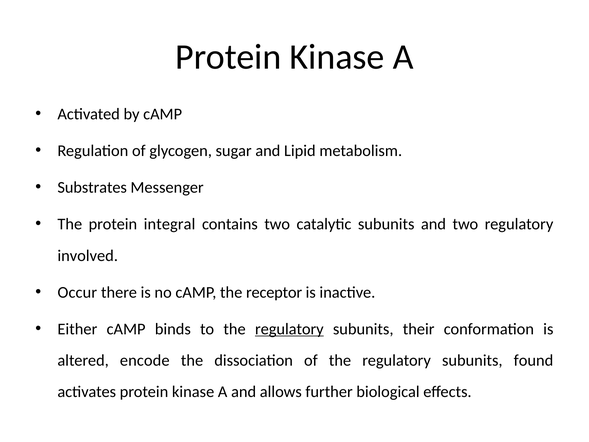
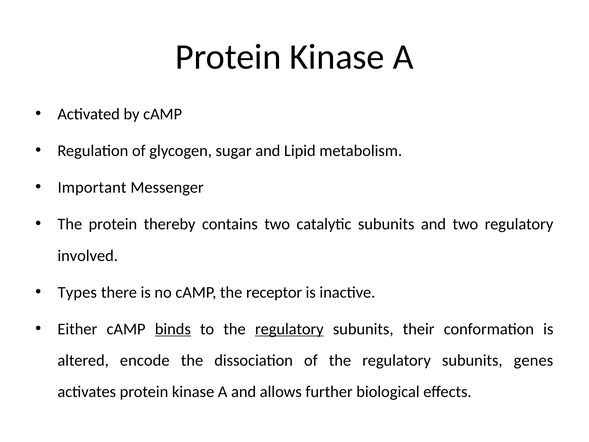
Substrates: Substrates -> Important (92, 187)
integral: integral -> thereby (170, 224)
Occur: Occur -> Types (77, 292)
binds underline: none -> present (173, 329)
found: found -> genes (533, 360)
